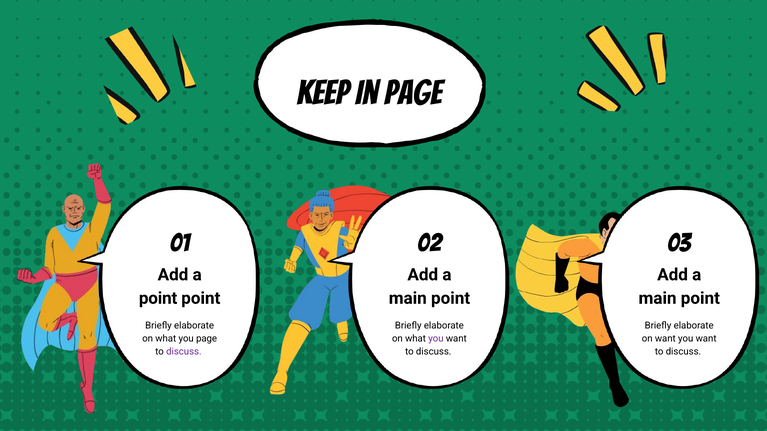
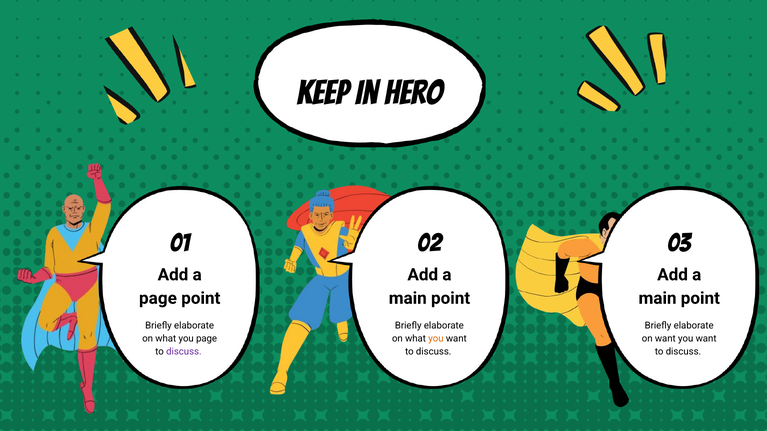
In Page: Page -> Hero (413, 94)
point: point -> page (158, 298)
you colour: purple -> orange (436, 339)
